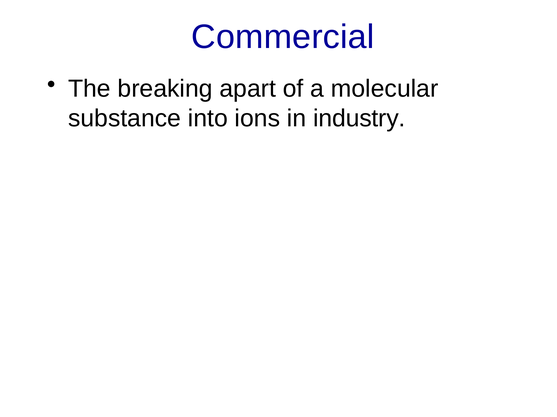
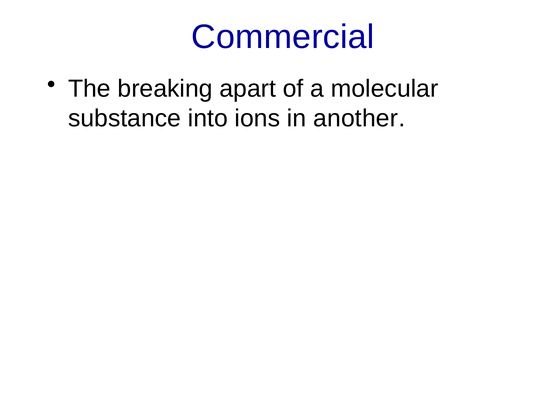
industry: industry -> another (359, 119)
